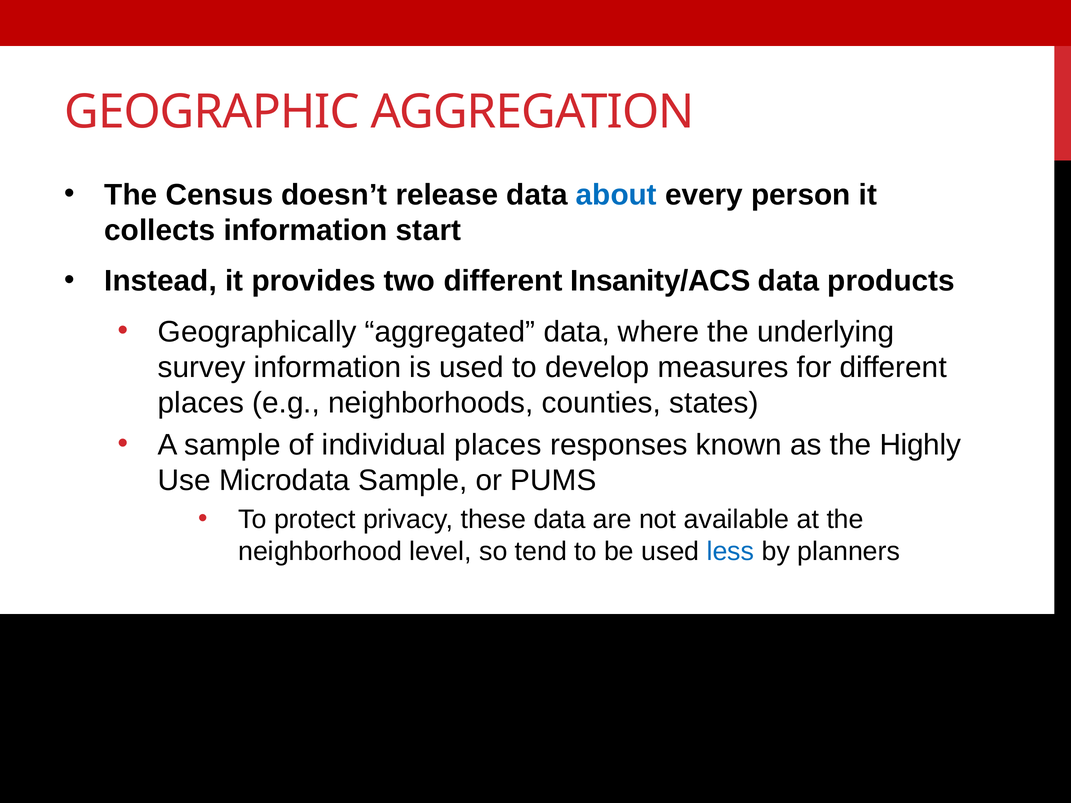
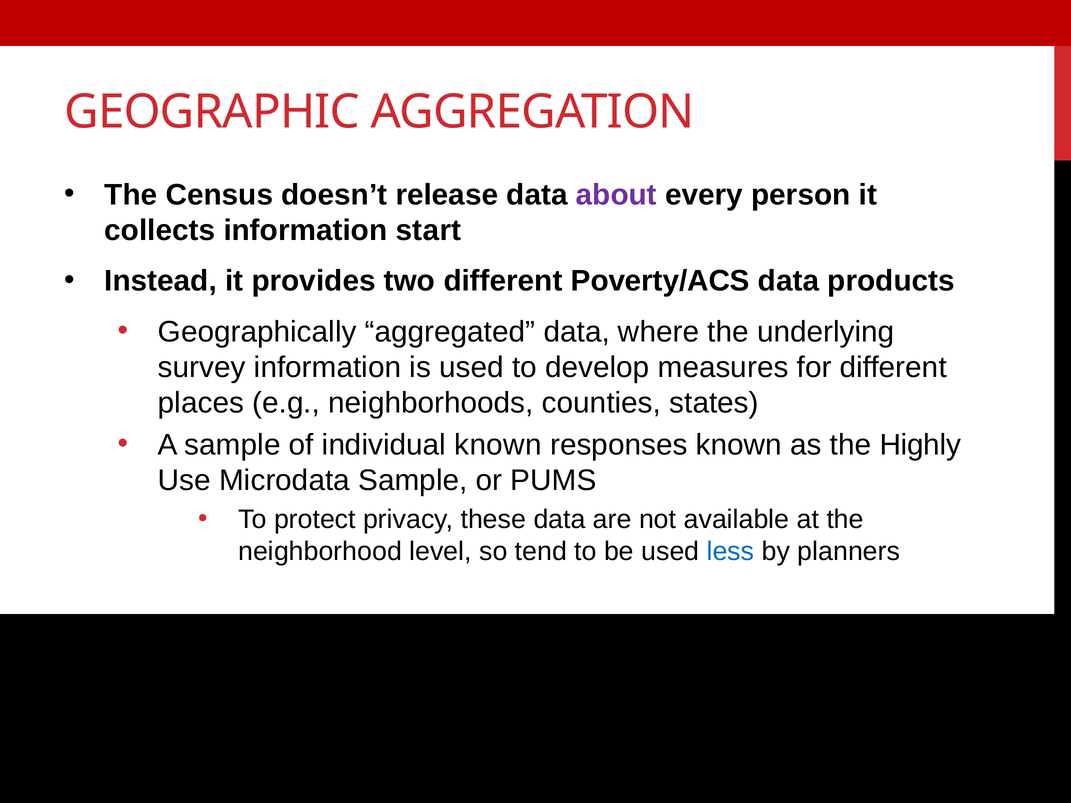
about colour: blue -> purple (616, 195)
Insanity/ACS: Insanity/ACS -> Poverty/ACS (660, 281)
individual places: places -> known (498, 445)
